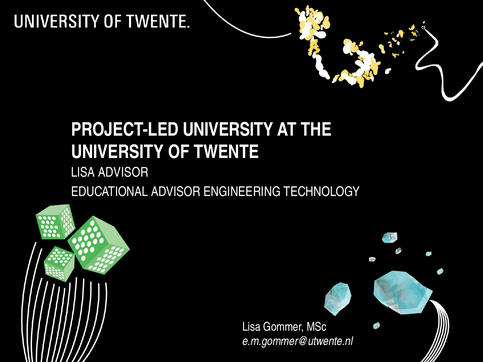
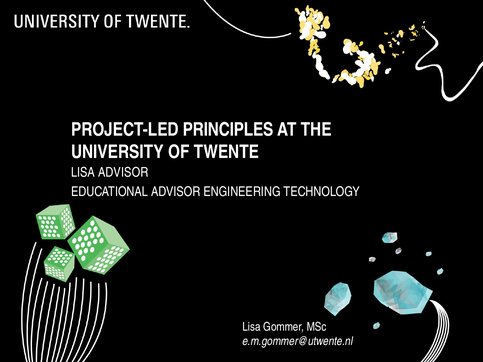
PROJECT-LED UNIVERSITY: UNIVERSITY -> PRINCIPLES (228, 130)
